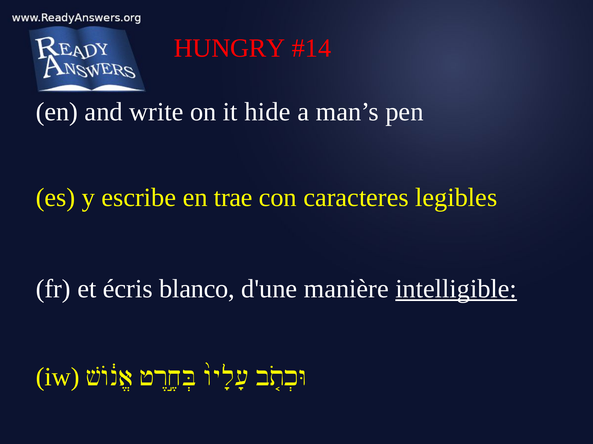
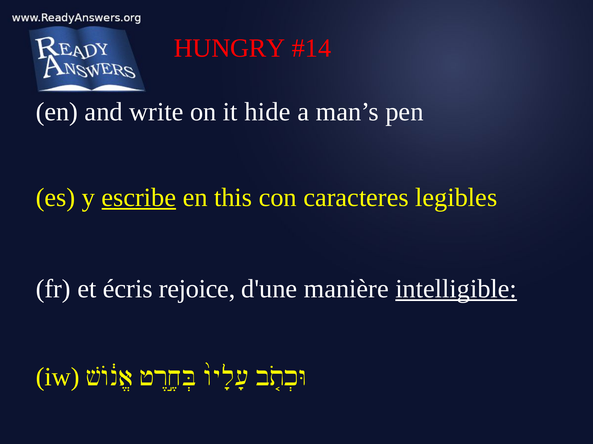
escribe underline: none -> present (139, 198)
trae: trae -> this (233, 198)
blanco: blanco -> rejoice (197, 289)
